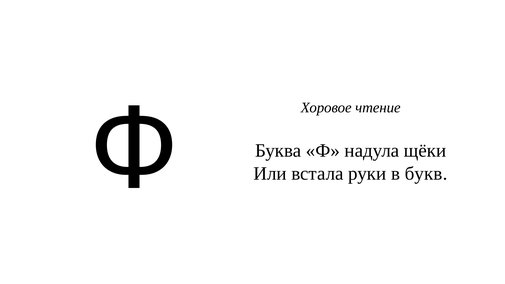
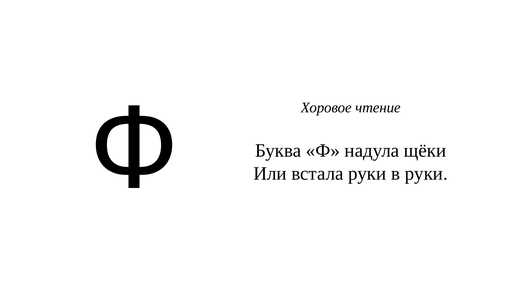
в букв: букв -> руки (426, 174)
